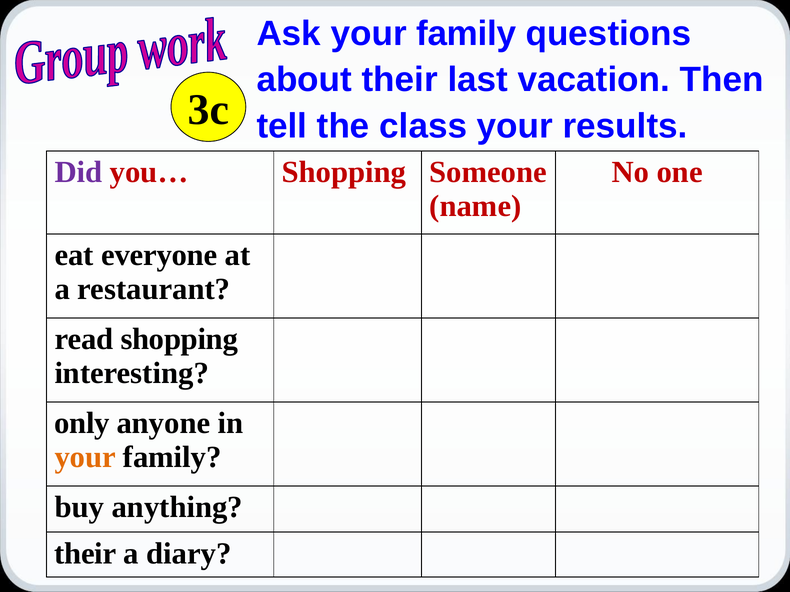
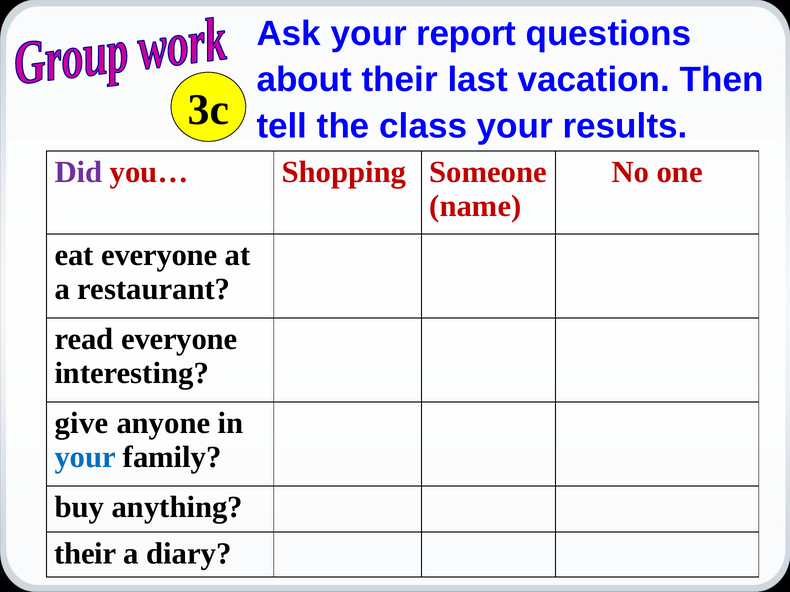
Ask your family: family -> report (466, 34)
read shopping: shopping -> everyone (179, 339)
only: only -> give (82, 423)
your colour: orange -> blue (85, 457)
